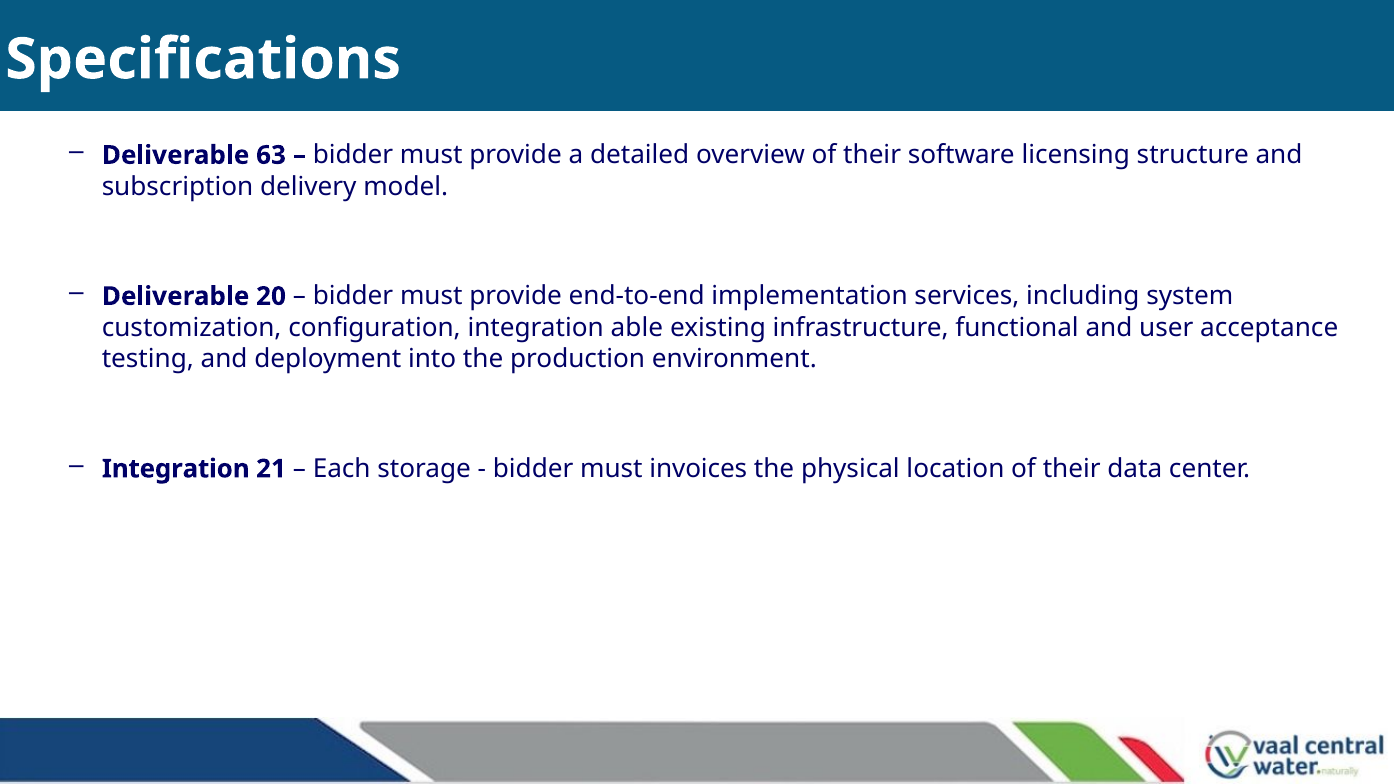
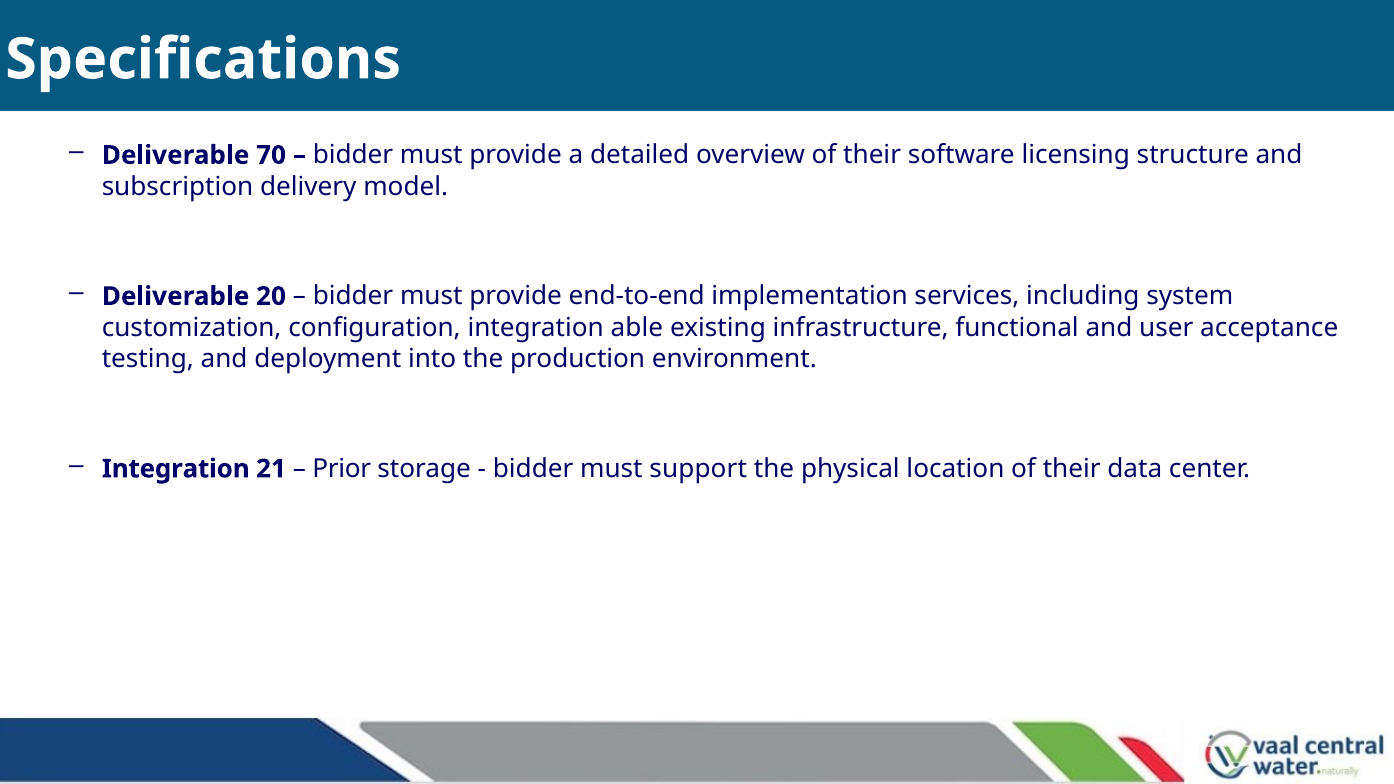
63: 63 -> 70 (271, 155)
Each: Each -> Prior (342, 469)
invoices: invoices -> support (698, 469)
